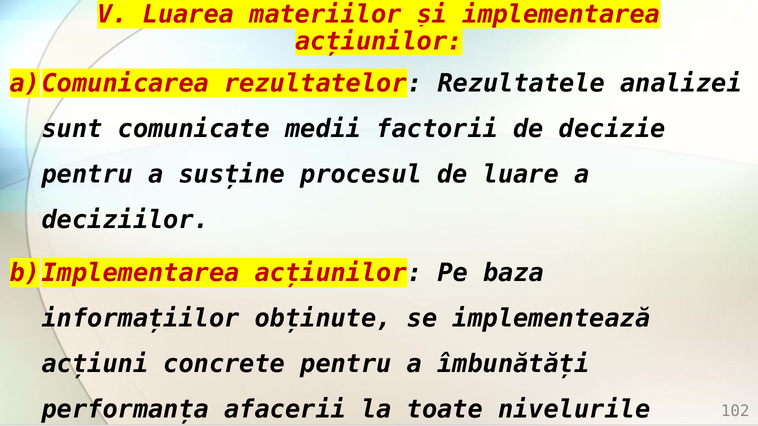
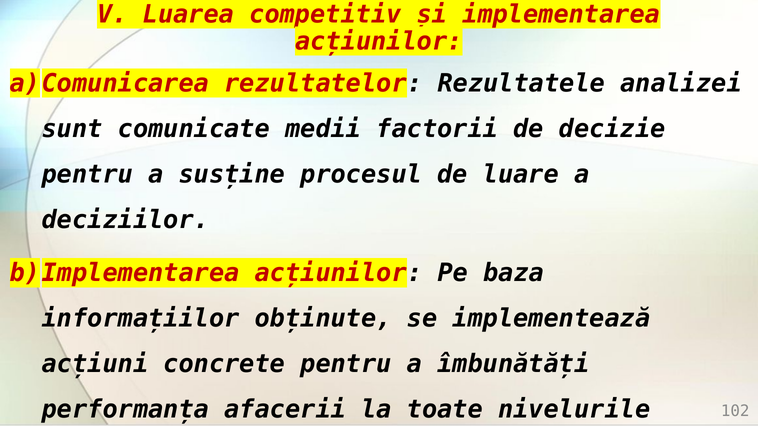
materiilor: materiilor -> competitiv (325, 14)
